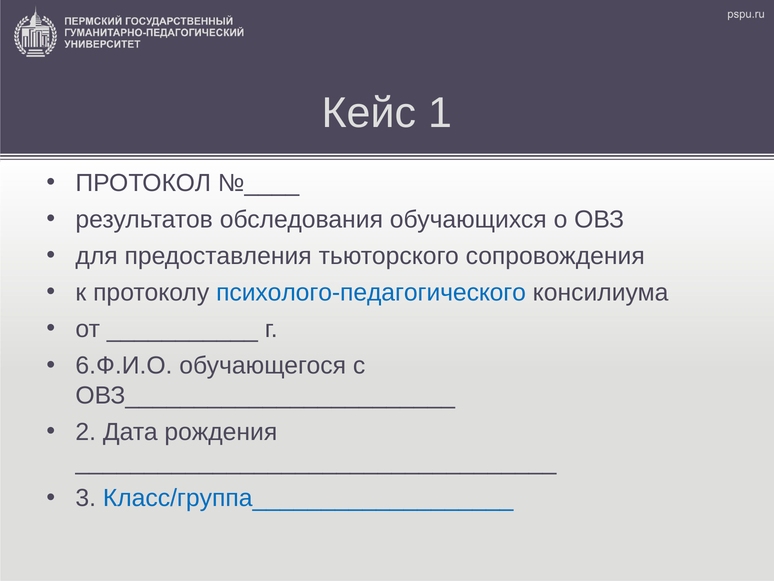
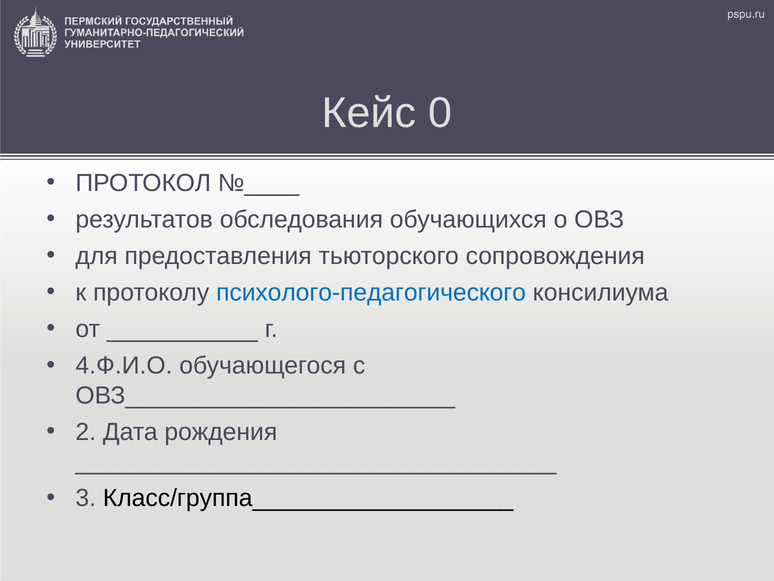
1: 1 -> 0 (440, 113)
6.Ф.И.О: 6.Ф.И.О -> 4.Ф.И.О (124, 365)
Класс/группа___________________ colour: blue -> black (308, 498)
